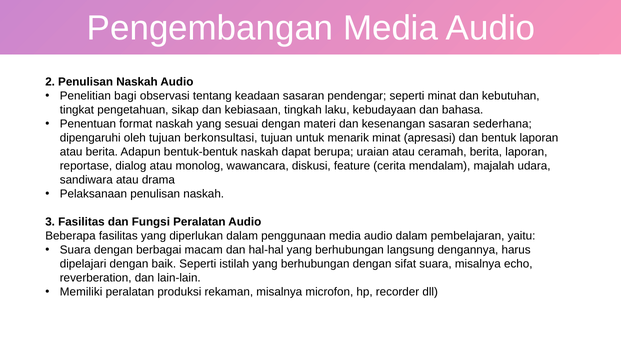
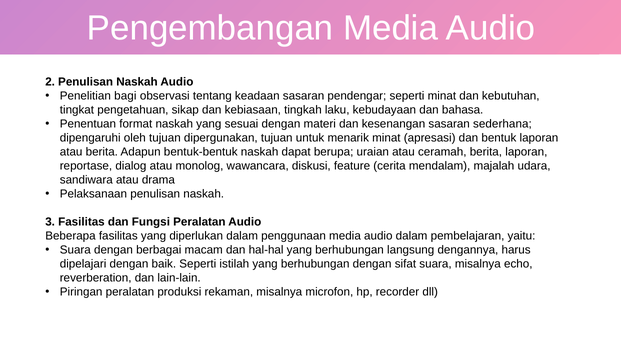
berkonsultasi: berkonsultasi -> dipergunakan (221, 138)
Memiliki: Memiliki -> Piringan (81, 291)
